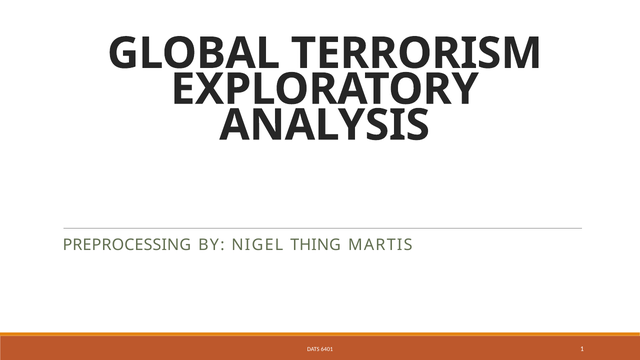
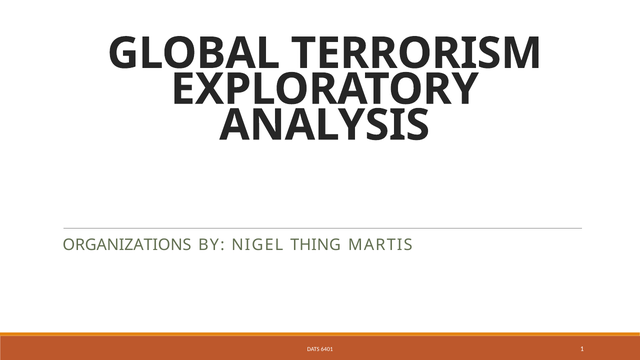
PREPROCESSING: PREPROCESSING -> ORGANIZATIONS (127, 245)
